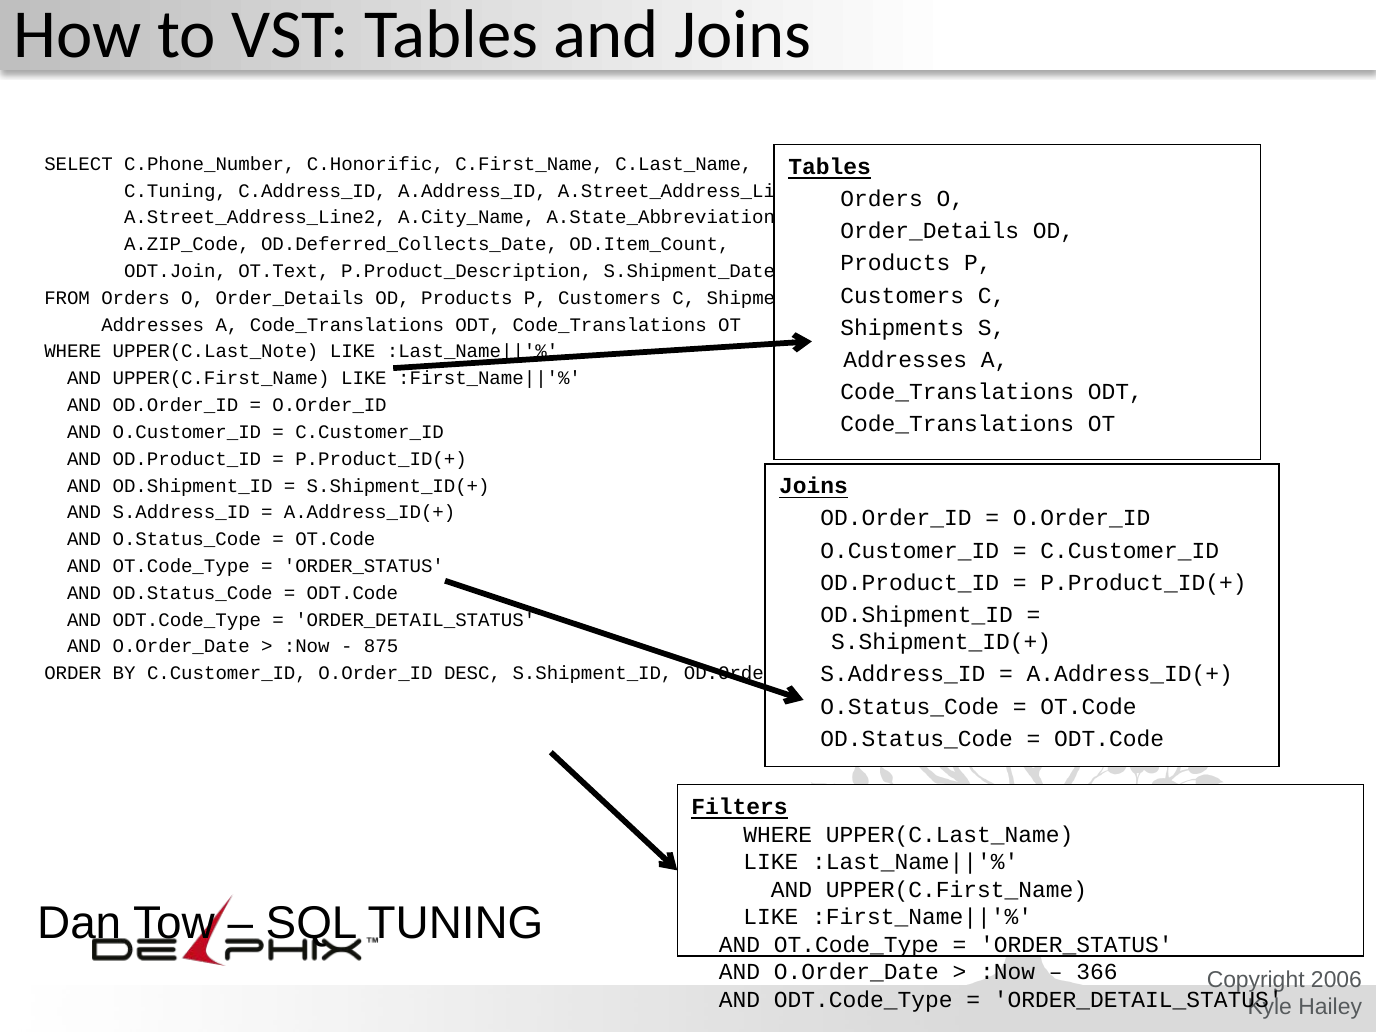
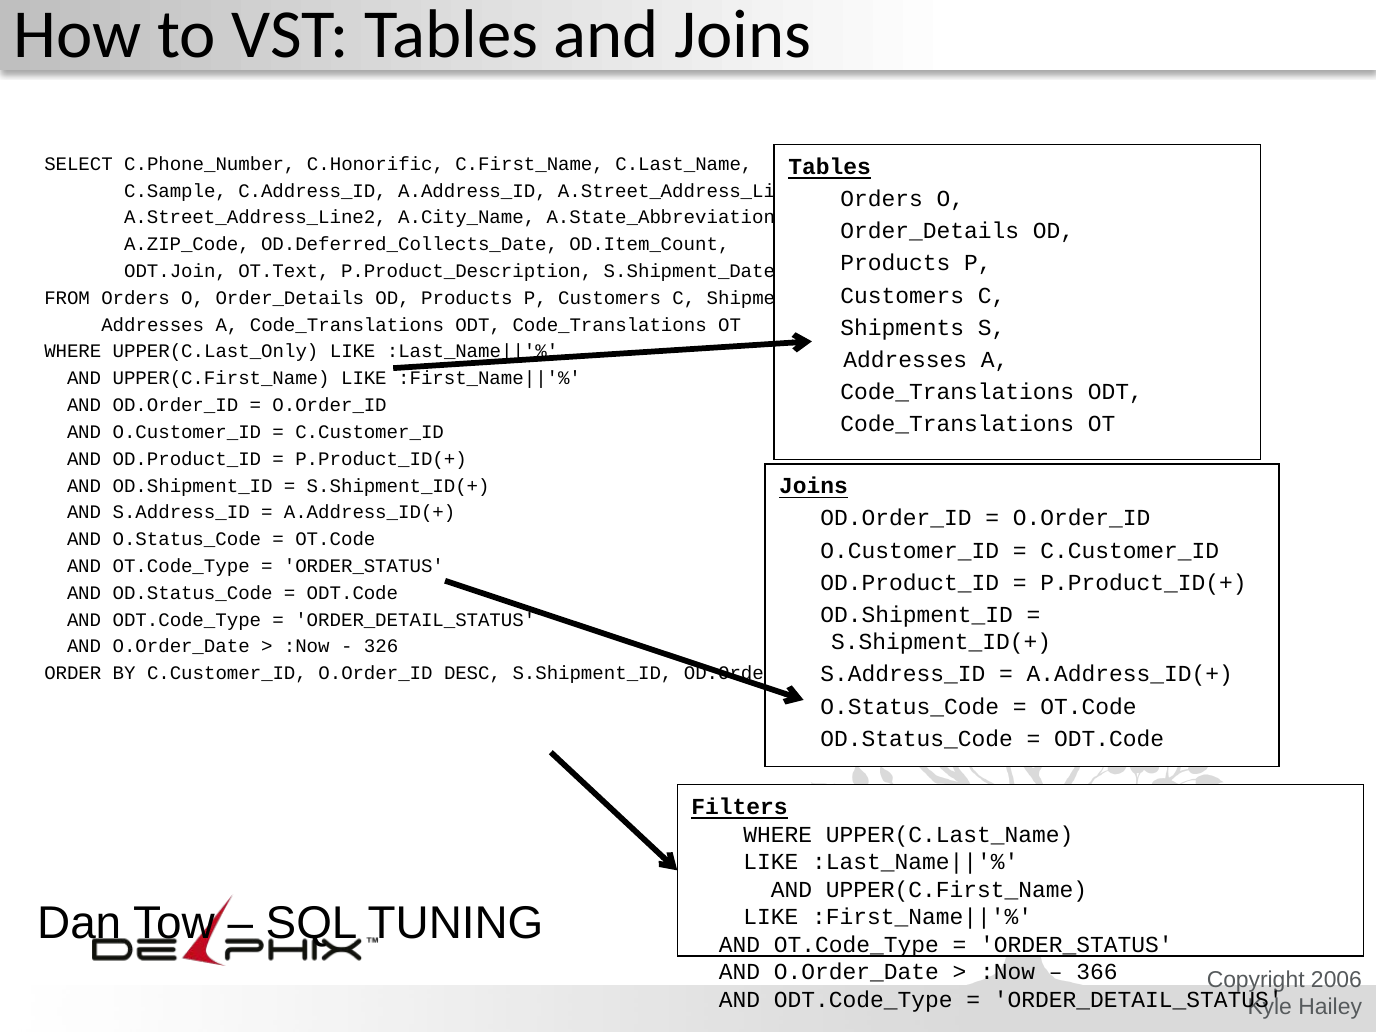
C.Tuning: C.Tuning -> C.Sample (176, 191)
UPPER(C.Last_Note: UPPER(C.Last_Note -> UPPER(C.Last_Only (216, 352)
875: 875 -> 326 (381, 647)
